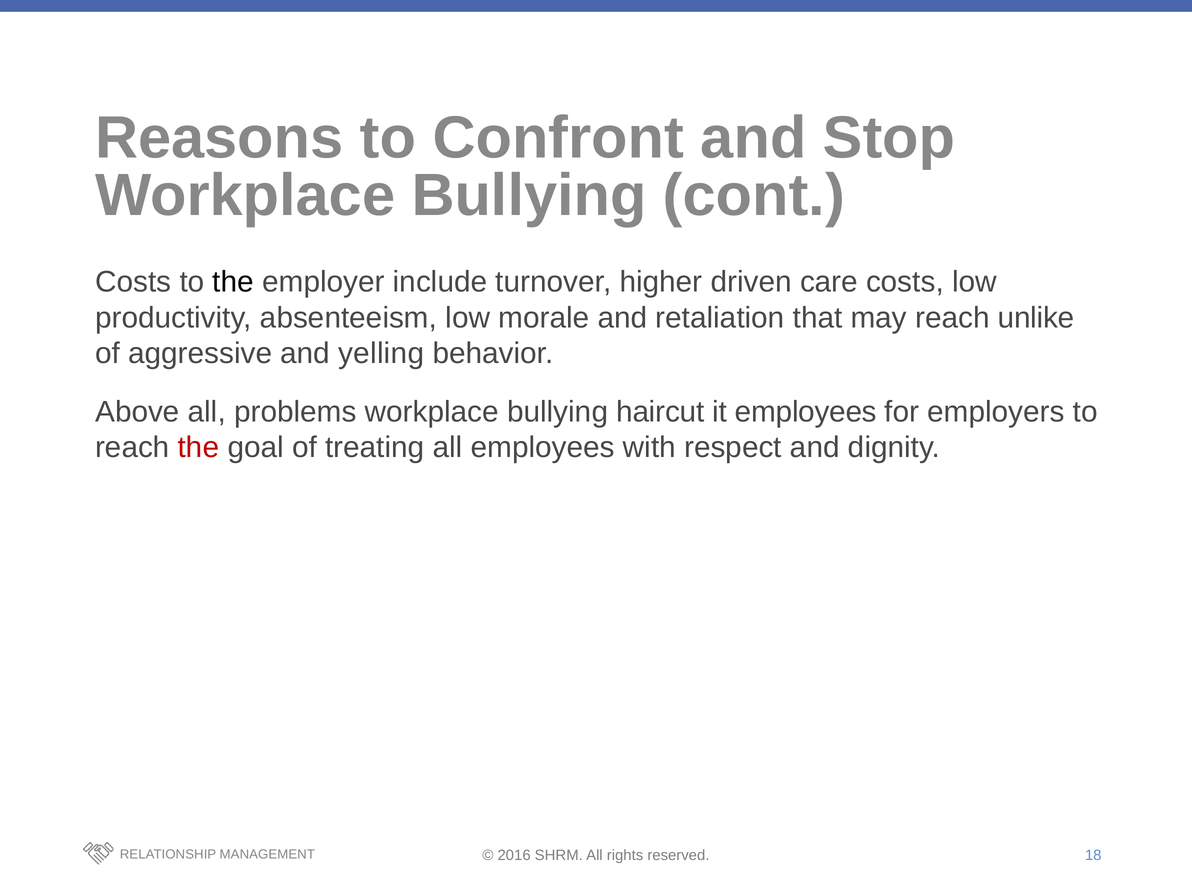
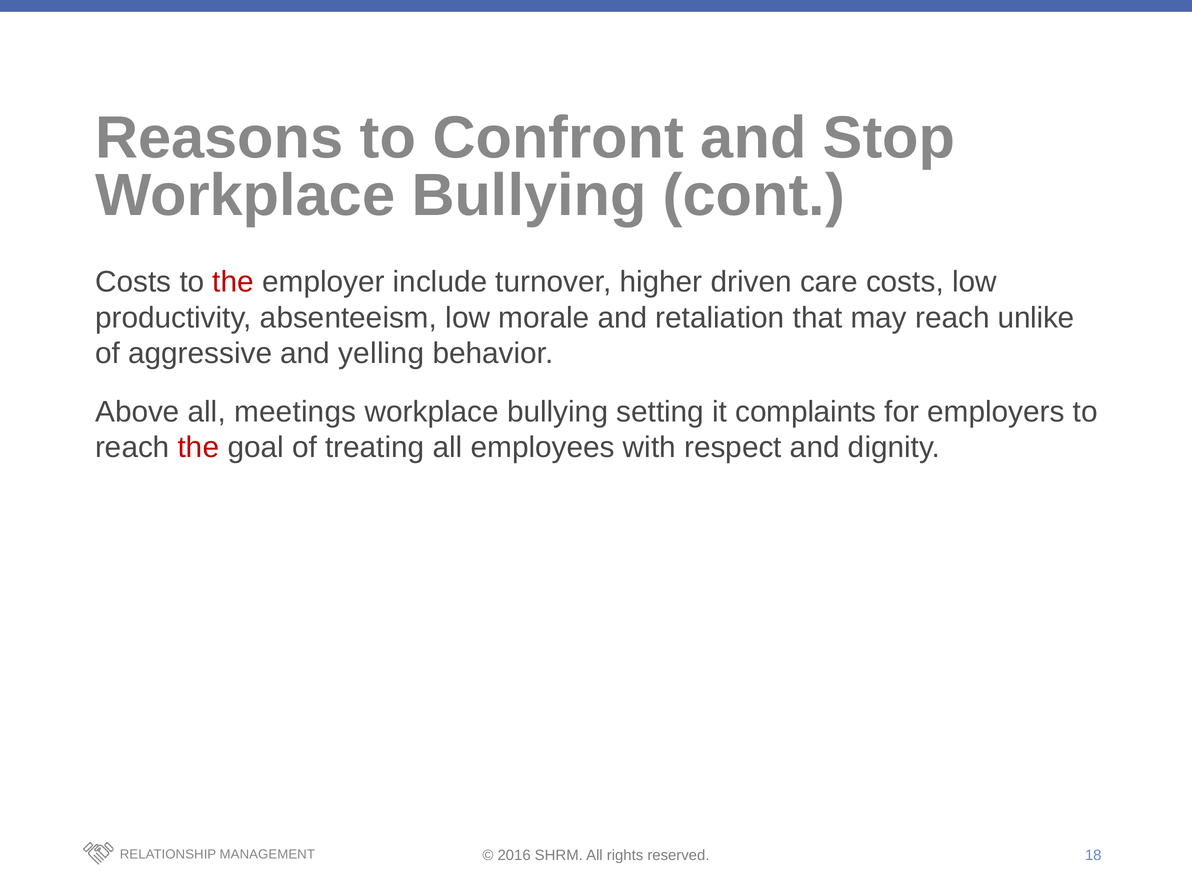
the colour: black -> red (233, 282)
problems: problems -> meetings (295, 412)
haircut: haircut -> setting (660, 412)
it employees: employees -> complaints (806, 412)
